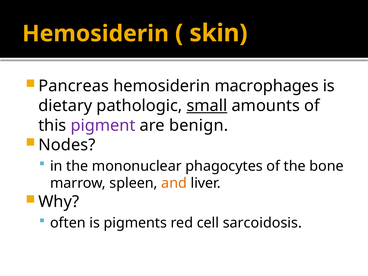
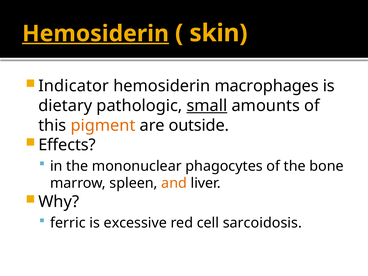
Hemosiderin underline: none -> present (96, 34)
Pancreas: Pancreas -> Indicator (74, 86)
pigment colour: purple -> orange (103, 125)
benign: benign -> outside (199, 125)
Nodes: Nodes -> Effects (67, 145)
often: often -> ferric (68, 223)
pigments: pigments -> excessive (135, 223)
